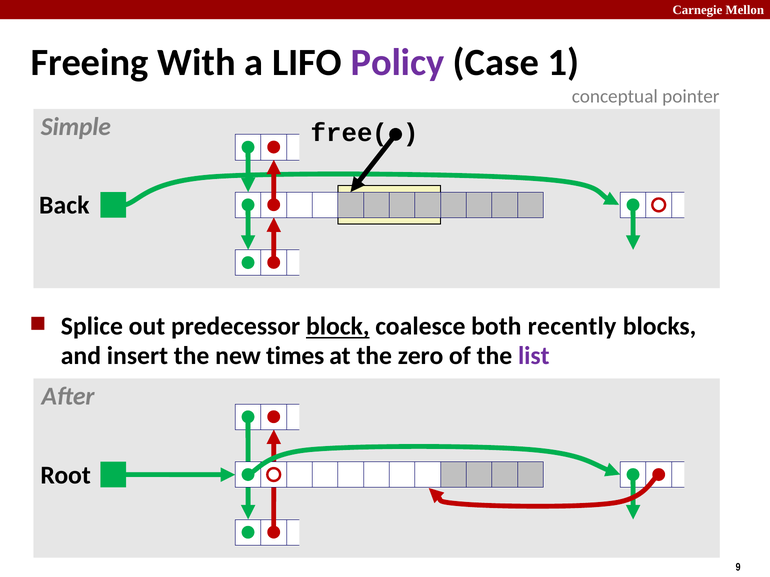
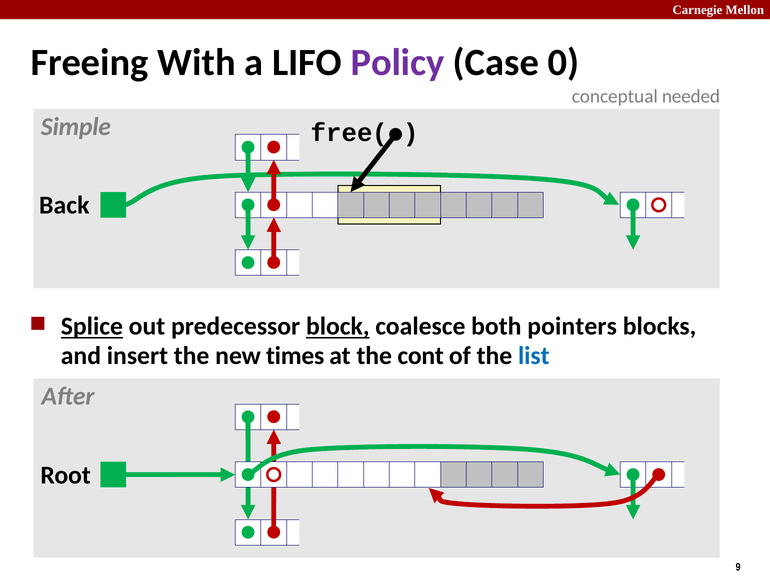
1: 1 -> 0 (563, 63)
pointer: pointer -> needed (691, 97)
Splice underline: none -> present (92, 327)
recently: recently -> pointers (572, 327)
zero: zero -> cont (421, 356)
list colour: purple -> blue (534, 356)
